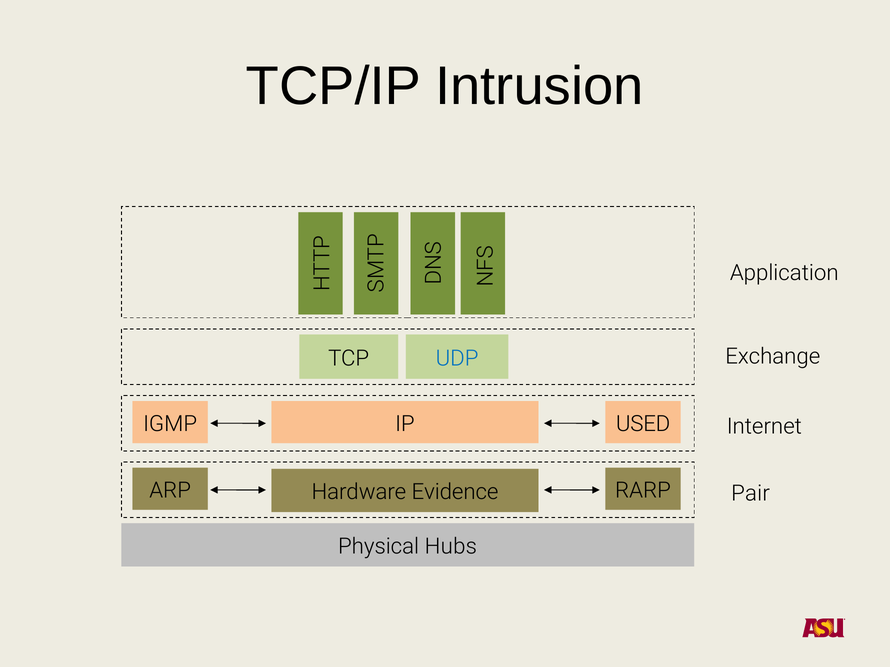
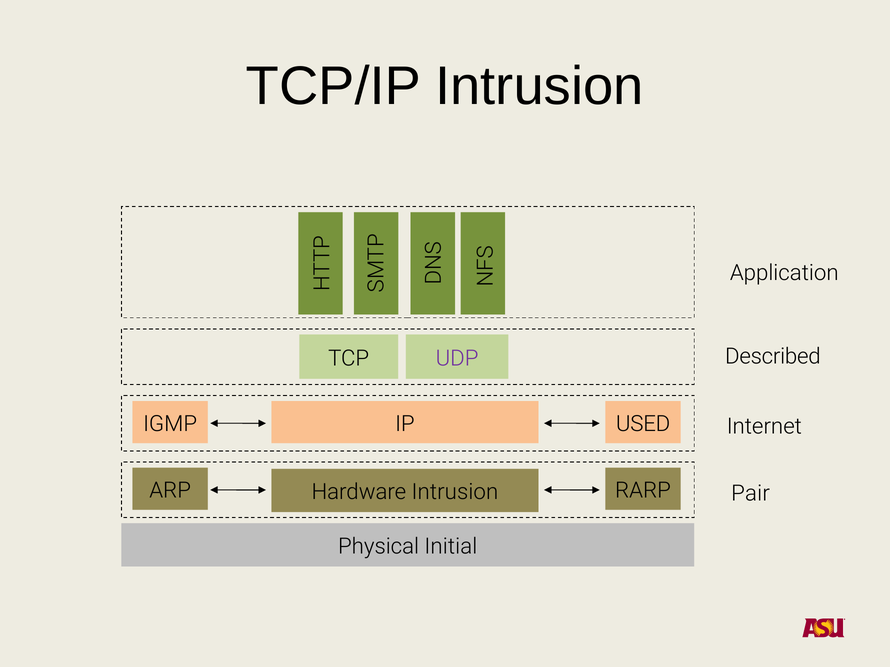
Exchange: Exchange -> Described (773, 356)
UDP colour: blue -> purple (457, 358)
Hardware Evidence: Evidence -> Intrusion (455, 492)
Hubs: Hubs -> Initial (451, 547)
